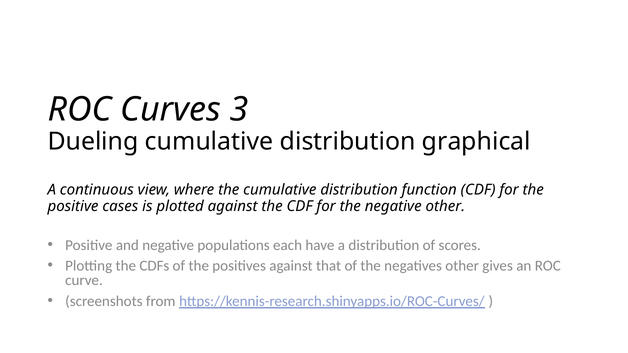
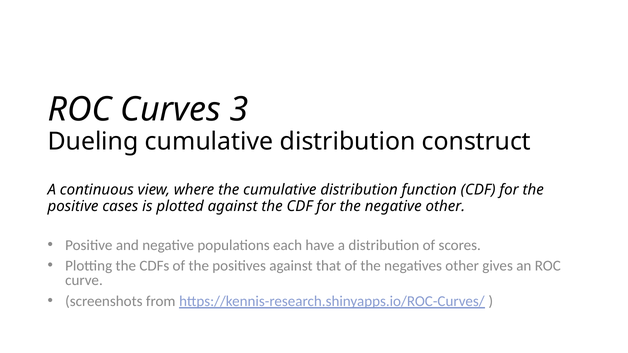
graphical: graphical -> construct (476, 142)
